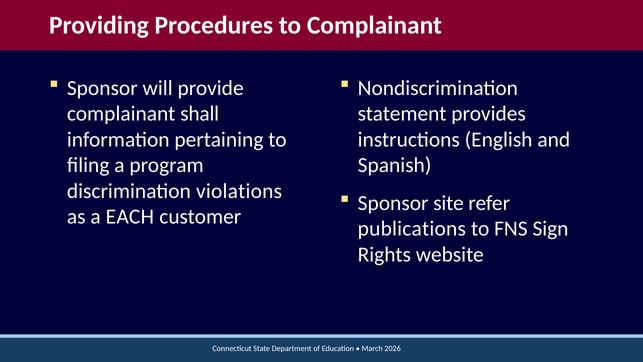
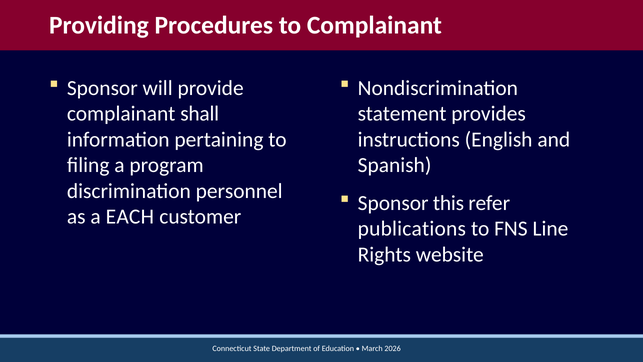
violations: violations -> personnel (239, 191)
site: site -> this (449, 203)
Sign: Sign -> Line (550, 229)
